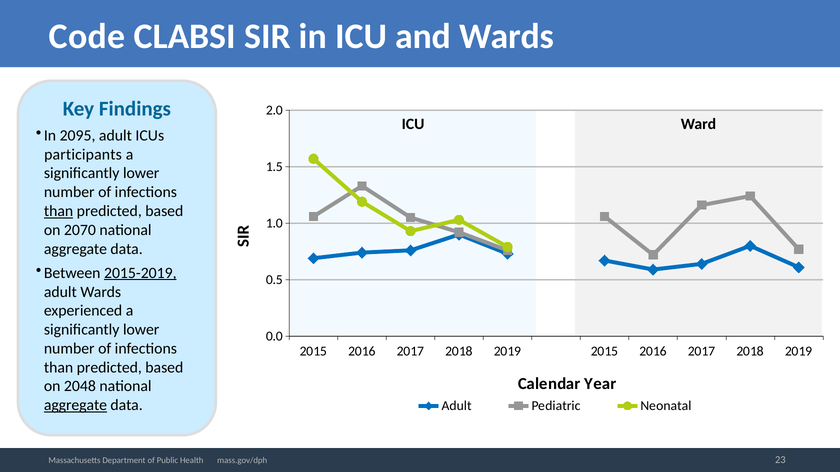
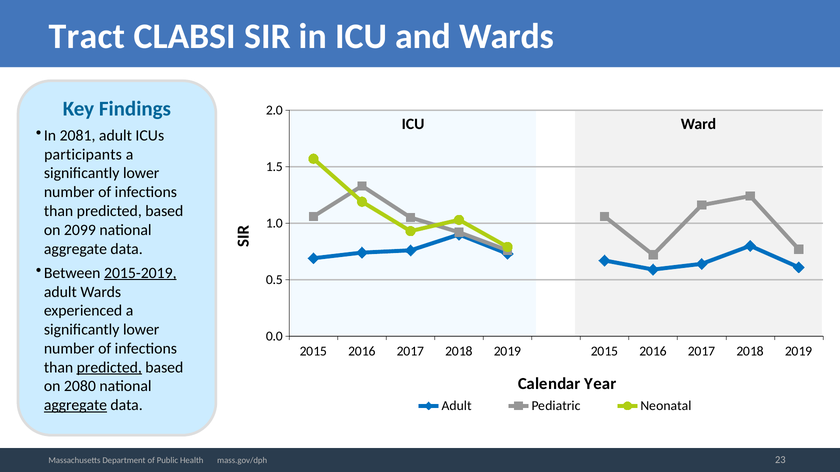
Code: Code -> Tract (87, 37)
2095: 2095 -> 2081 (78, 136)
than underline: present -> none (59, 211)
2070: 2070 -> 2099 (80, 230)
predicted underline: none -> present (109, 368)
2048: 2048 -> 2080 (80, 387)
